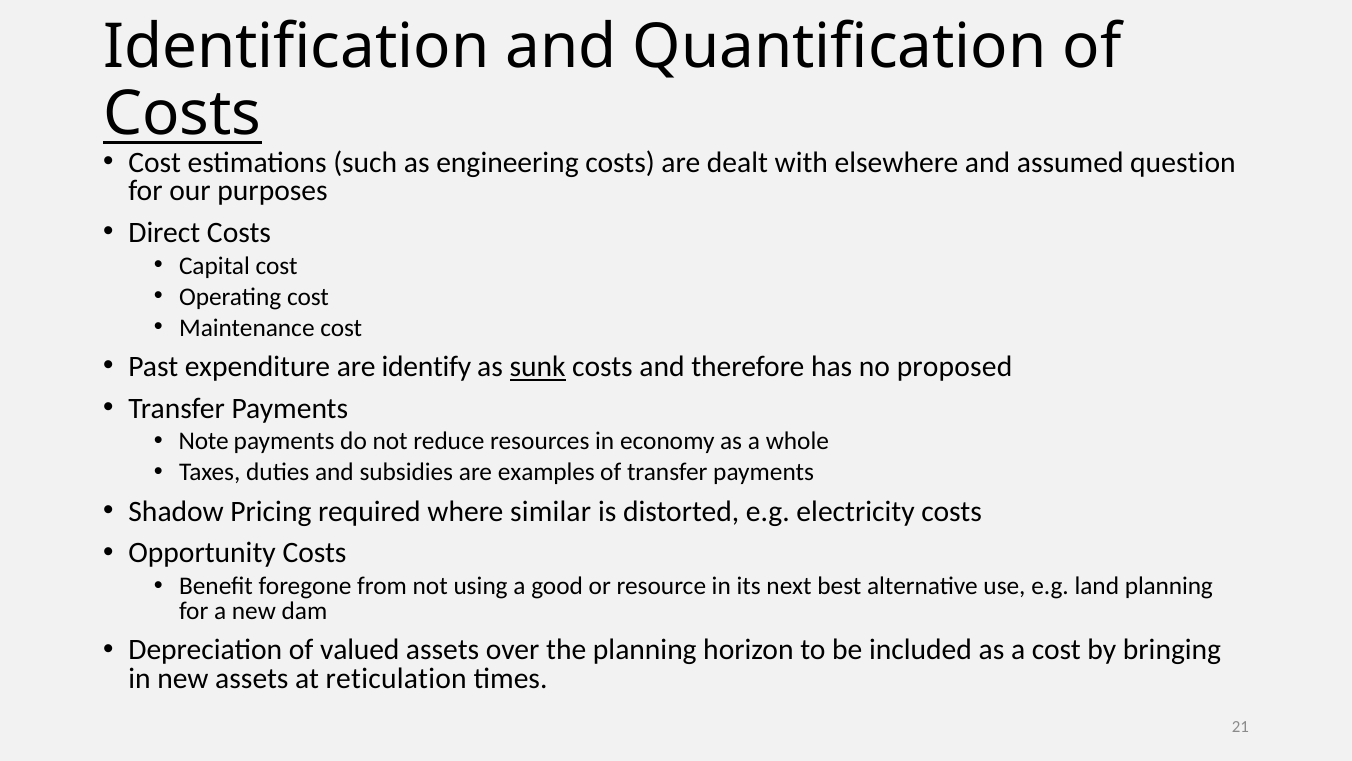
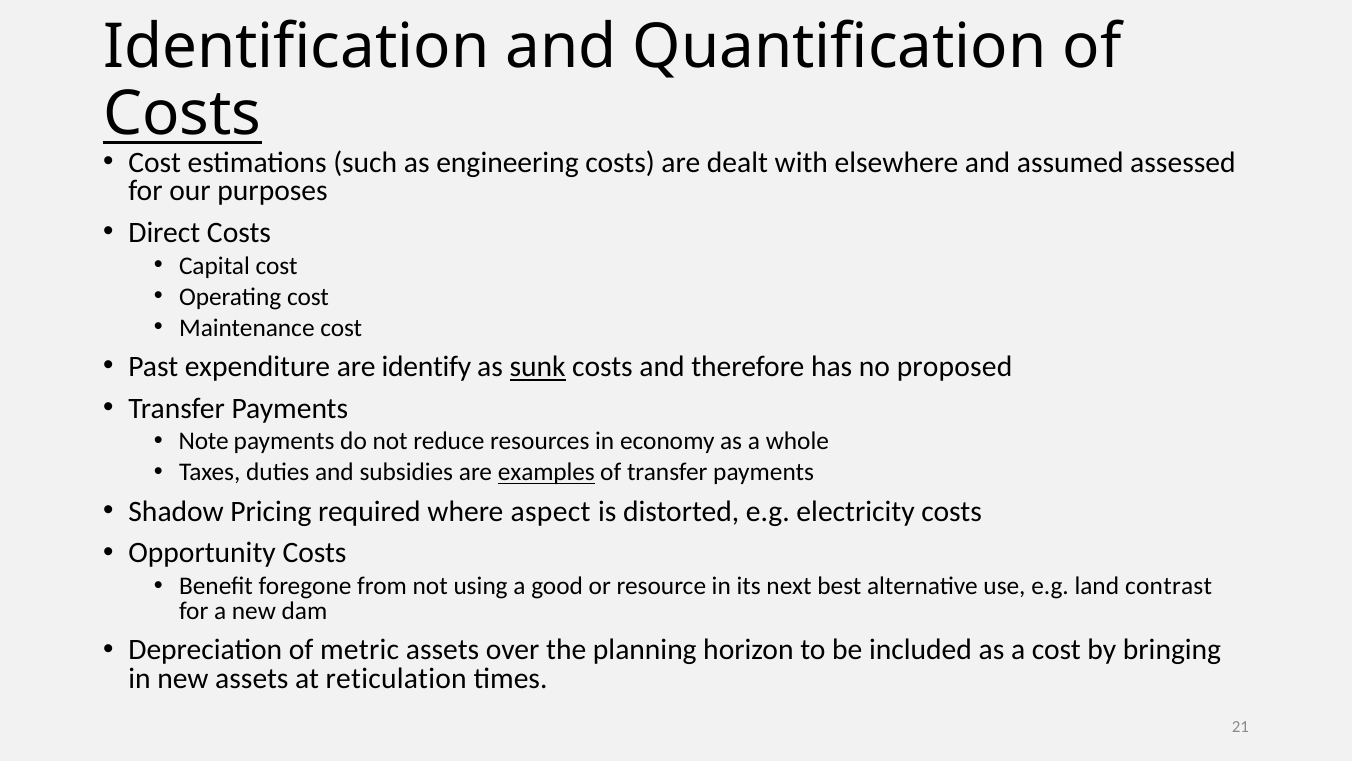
question: question -> assessed (1183, 162)
examples underline: none -> present (546, 472)
similar: similar -> aspect (551, 511)
land planning: planning -> contrast (1169, 586)
valued: valued -> metric (360, 650)
